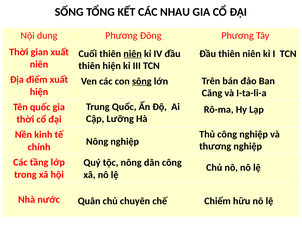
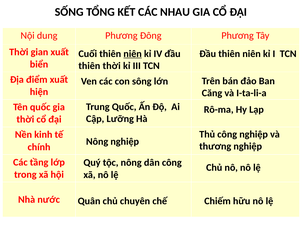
niên: niên -> biển (39, 65)
thiên hiện: hiện -> thời (112, 66)
sông underline: present -> none (142, 81)
